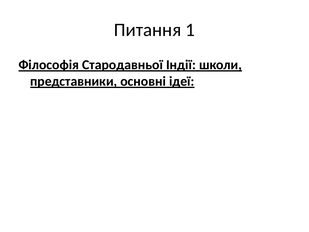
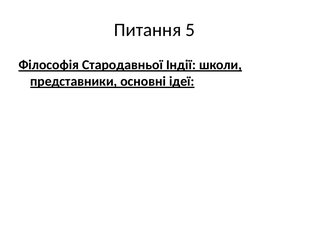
1: 1 -> 5 (190, 30)
